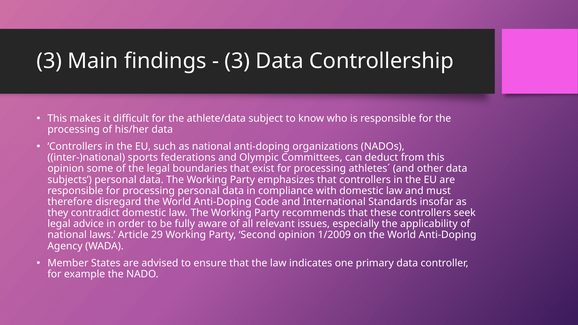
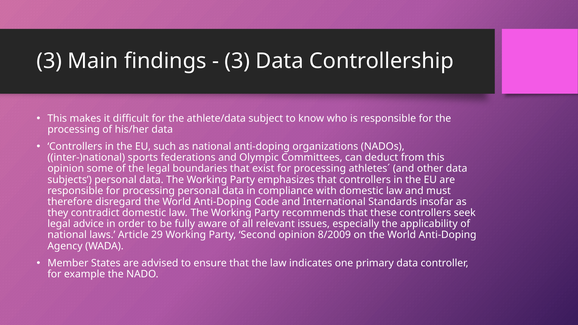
1/2009: 1/2009 -> 8/2009 (334, 235)
